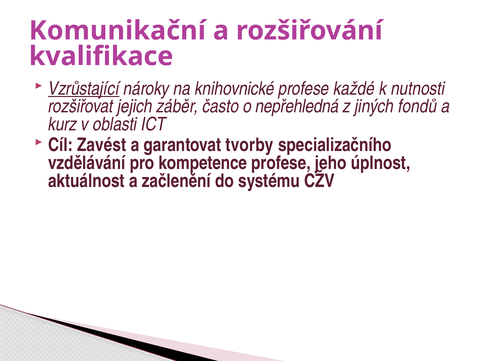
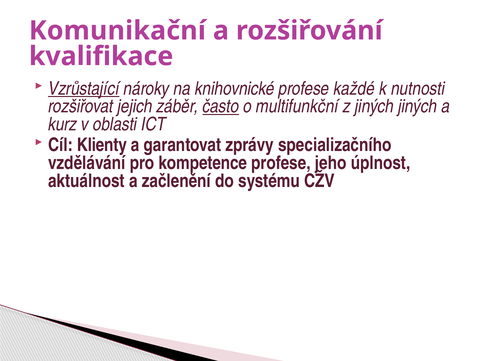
často underline: none -> present (221, 107)
nepřehledná: nepřehledná -> multifunkční (297, 107)
jiných fondů: fondů -> jiných (418, 107)
Zavést: Zavést -> Klienty (102, 145)
tvorby: tvorby -> zprávy (250, 145)
